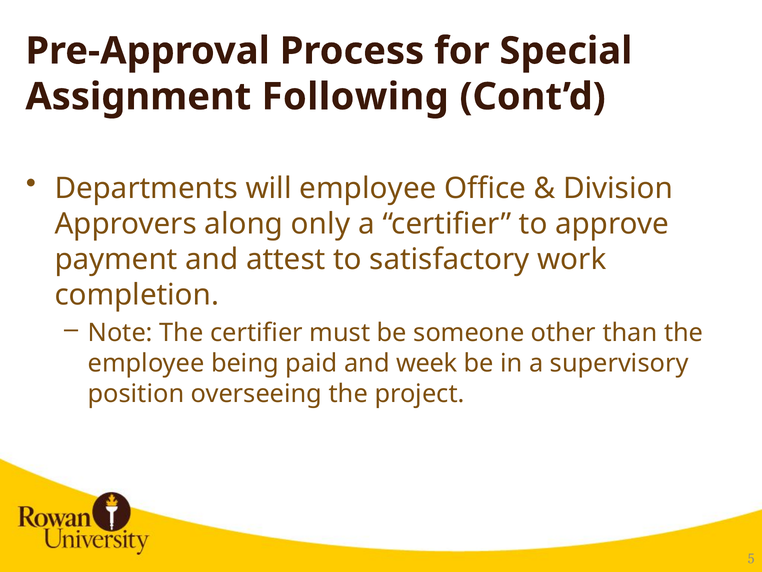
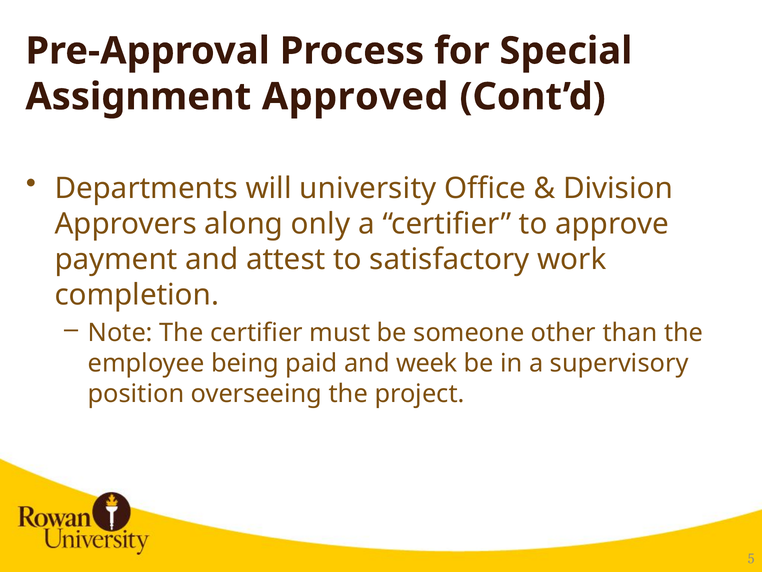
Following: Following -> Approved (355, 97)
will employee: employee -> university (368, 188)
